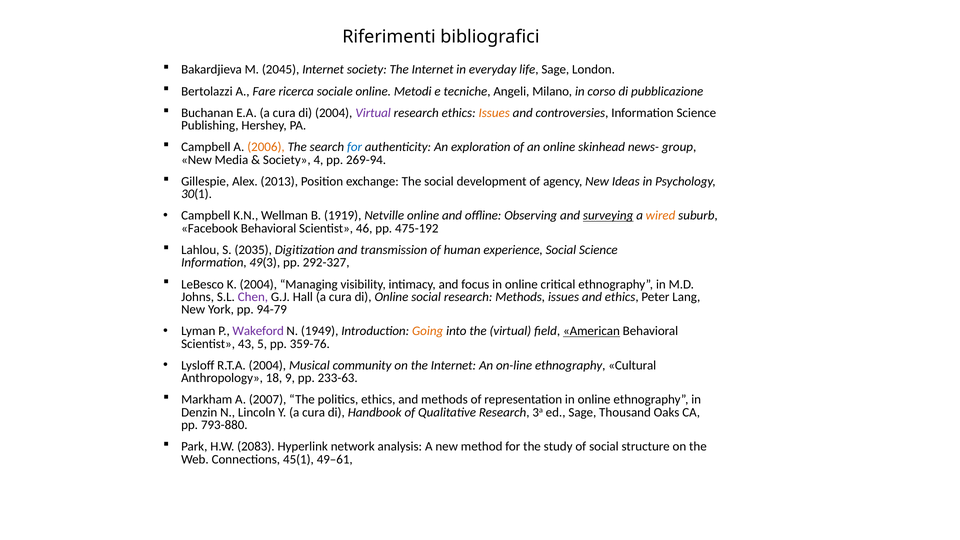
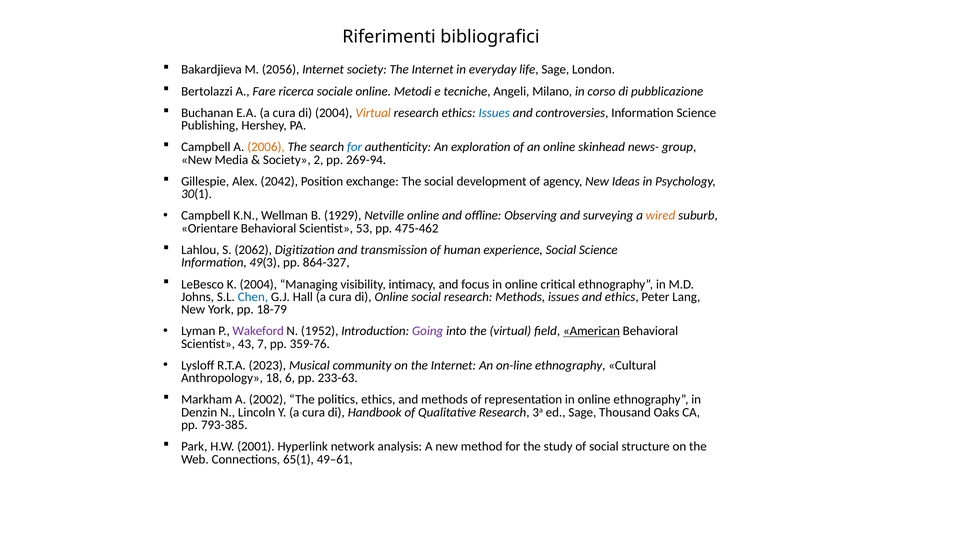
2045: 2045 -> 2056 (281, 70)
Virtual colour: purple -> orange (373, 113)
Issues colour: orange -> blue (494, 113)
4: 4 -> 2 (318, 160)
2013: 2013 -> 2042 (279, 181)
1919: 1919 -> 1929 (343, 216)
surveying underline: present -> none (608, 216)
Facebook: Facebook -> Orientare (210, 228)
46: 46 -> 53 (364, 228)
475-192: 475-192 -> 475-462 (417, 228)
2035: 2035 -> 2062 (253, 250)
292-327: 292-327 -> 864-327 (326, 263)
Chen colour: purple -> blue (253, 297)
94-79: 94-79 -> 18-79 (272, 310)
1949: 1949 -> 1952 (320, 331)
Going colour: orange -> purple (428, 331)
5: 5 -> 7 (262, 344)
R.T.A 2004: 2004 -> 2023 (267, 365)
9: 9 -> 6 (290, 378)
2007: 2007 -> 2002 (268, 400)
793-880: 793-880 -> 793-385 (224, 425)
2083: 2083 -> 2001 (256, 447)
45(1: 45(1 -> 65(1 (298, 459)
